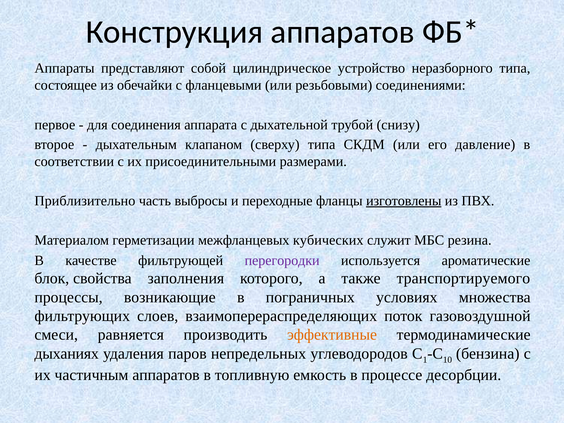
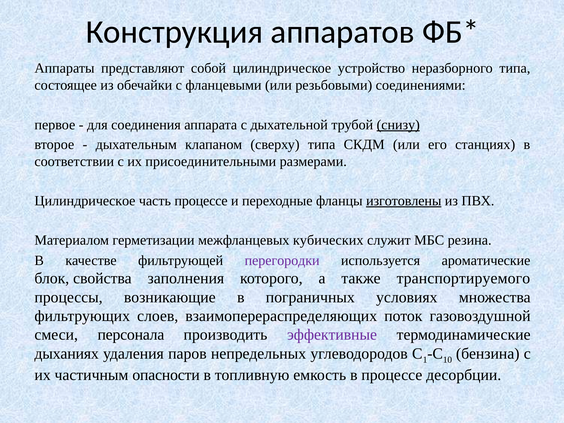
снизу underline: none -> present (398, 125)
давление: давление -> станциях (485, 144)
Приблизительно: Приблизительно -> Цилиндрическое (85, 201)
часть выбросы: выбросы -> процессе (201, 201)
равняется: равняется -> персонала (131, 335)
эффективные colour: orange -> purple (332, 335)
частичным аппаратов: аппаратов -> опасности (166, 375)
